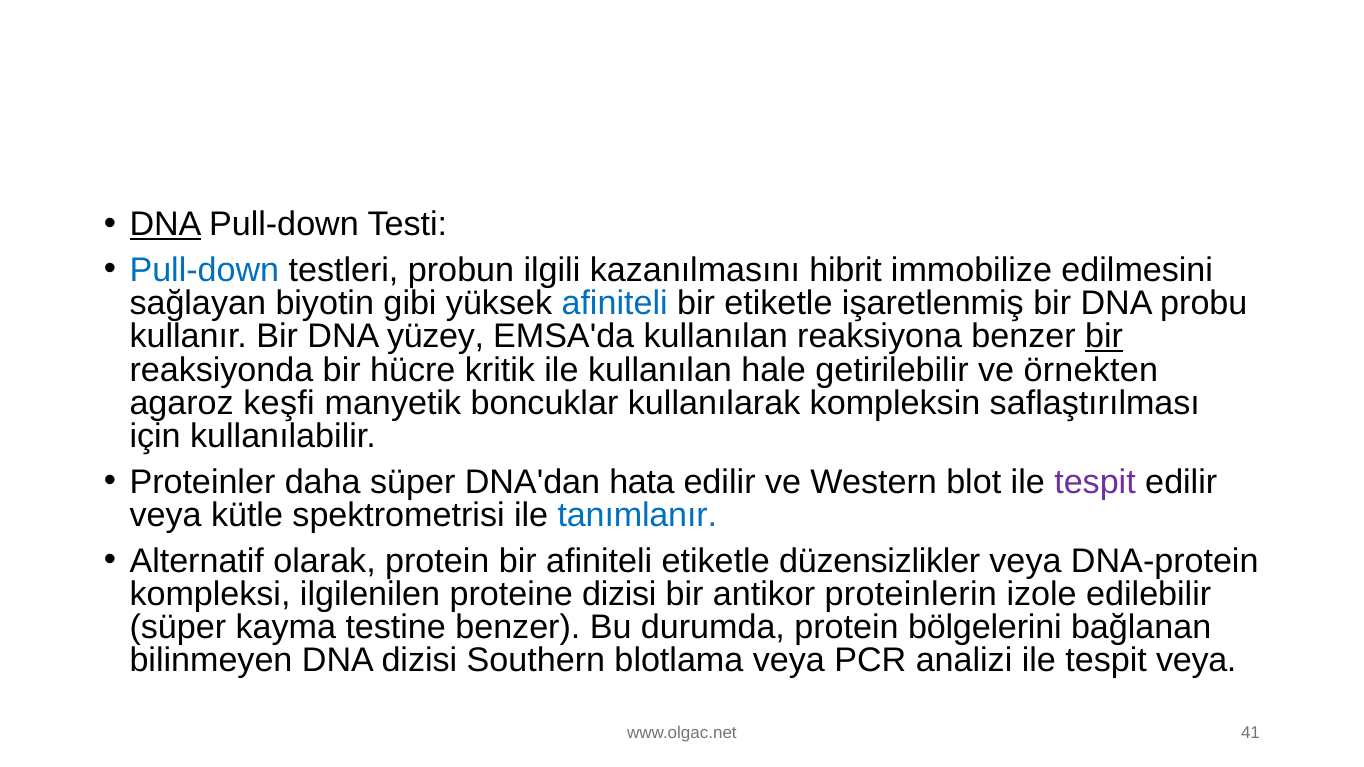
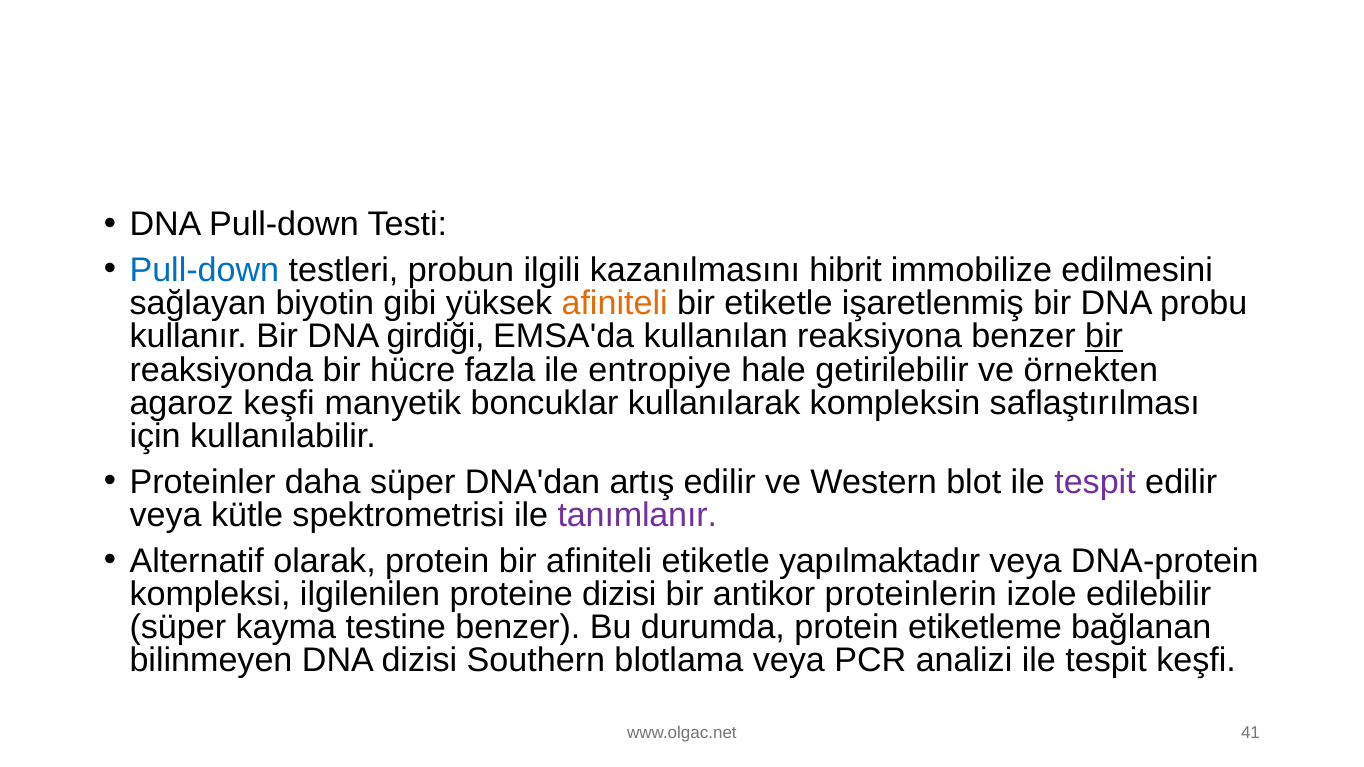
DNA underline: present -> none (165, 225)
afiniteli colour: blue -> orange (615, 304)
yüzey: yüzey -> girdiği (436, 337)
kritik: kritik -> fazla (500, 370)
ile kullanılan: kullanılan -> entropiye (660, 370)
hata: hata -> artış (642, 482)
tanımlanır colour: blue -> purple (637, 515)
düzensizlikler: düzensizlikler -> yapılmaktadır (880, 561)
bölgelerini: bölgelerini -> etiketleme (985, 628)
tespit veya: veya -> keşfi (1196, 661)
